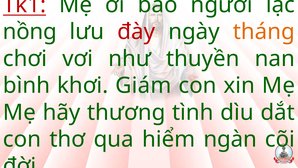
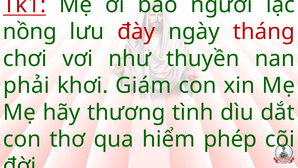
tháng colour: orange -> red (264, 32)
bình: bình -> phải (26, 85)
ngàn: ngàn -> phép (230, 139)
